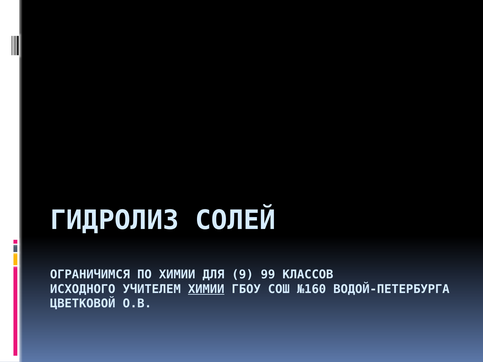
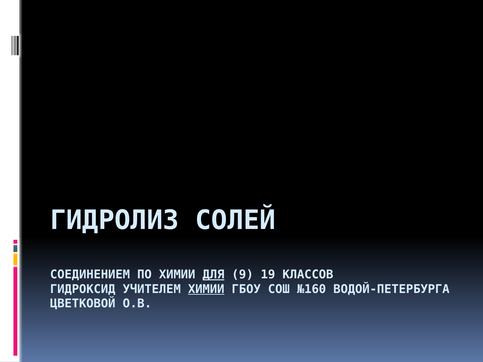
ОГРАНИЧИМСЯ: ОГРАНИЧИМСЯ -> СОЕДИНЕНИЕМ (90, 275)
ДЛЯ underline: none -> present (213, 275)
99: 99 -> 19 (268, 275)
ИСХОДНОГО: ИСХОДНОГО -> ГИДРОКСИД (83, 289)
